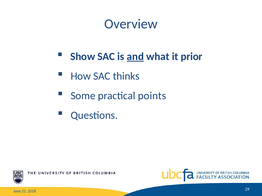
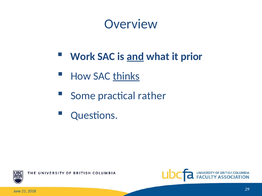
Show: Show -> Work (83, 57)
thinks underline: none -> present (126, 76)
points: points -> rather (152, 96)
